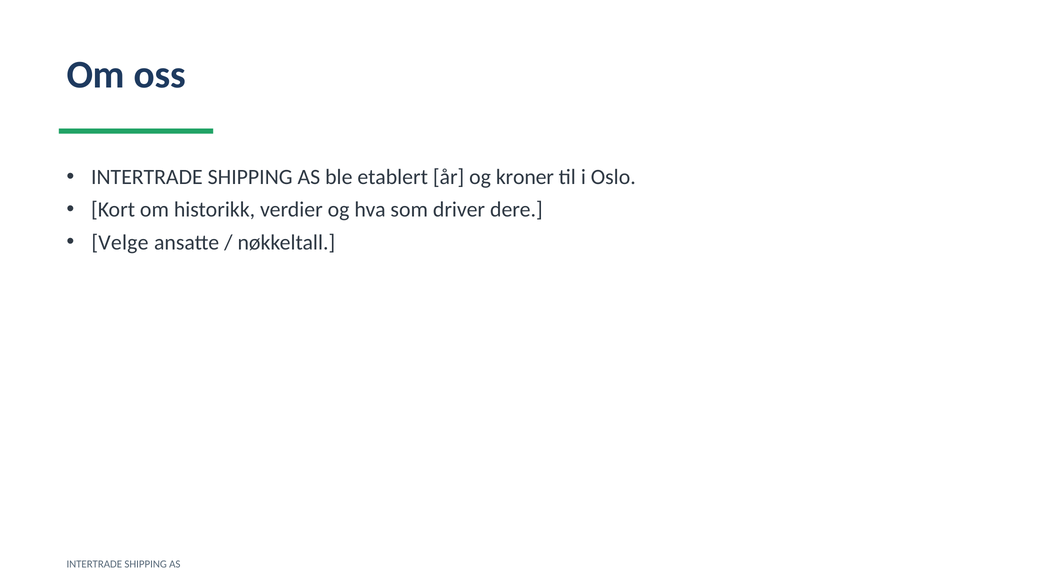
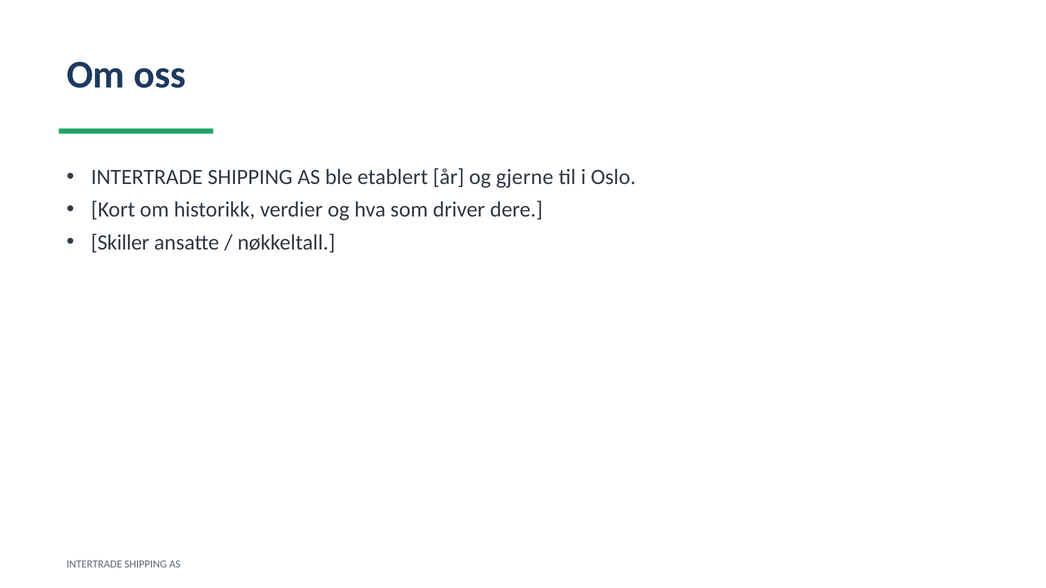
kroner: kroner -> gjerne (525, 177)
Velge: Velge -> Skiller (120, 243)
